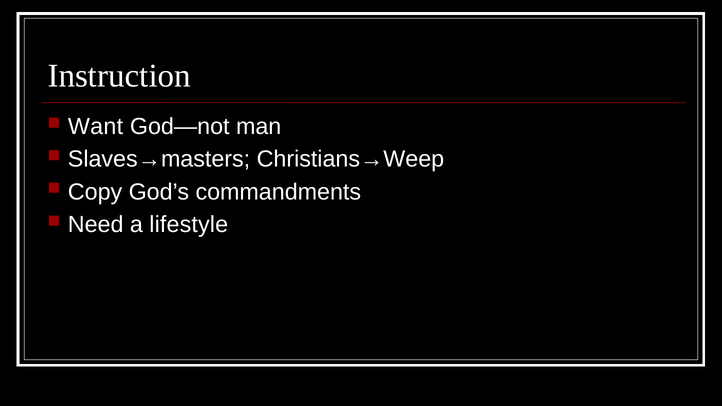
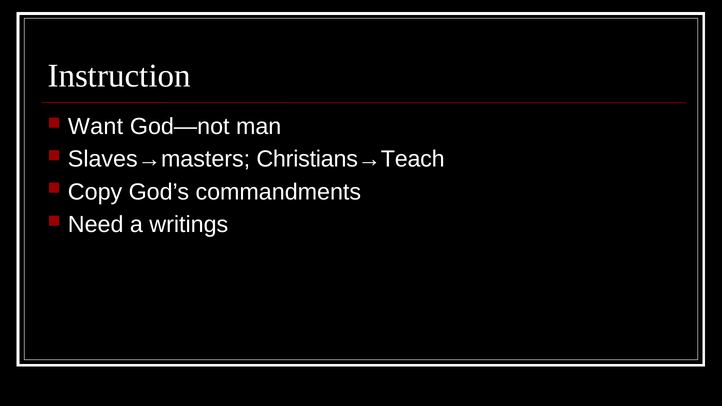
Christians→Weep: Christians→Weep -> Christians→Teach (351, 159)
lifestyle: lifestyle -> writings (189, 225)
